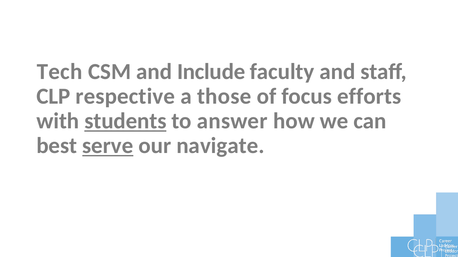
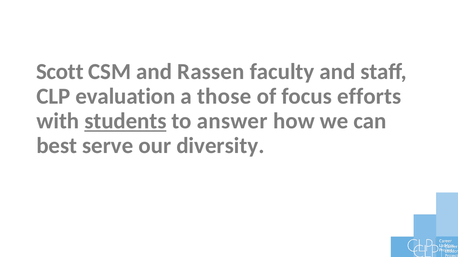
Tech: Tech -> Scott (60, 72)
Include: Include -> Rassen (211, 72)
respective: respective -> evaluation (125, 97)
serve underline: present -> none (108, 146)
navigate: navigate -> diversity (220, 146)
